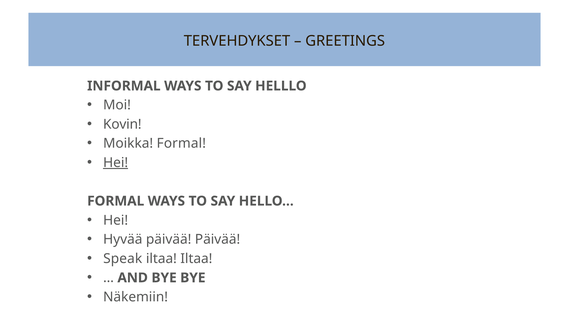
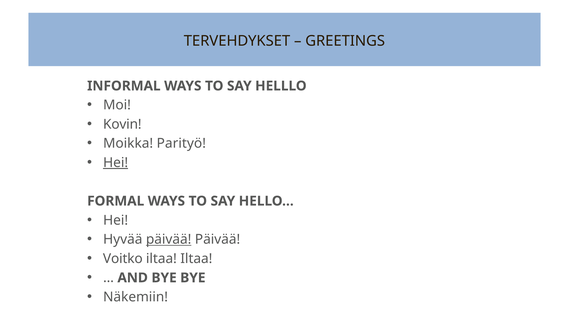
Moikka Formal: Formal -> Parityö (181, 144)
päivää underline: none -> present (169, 239)
Speak: Speak -> Voitko (123, 259)
